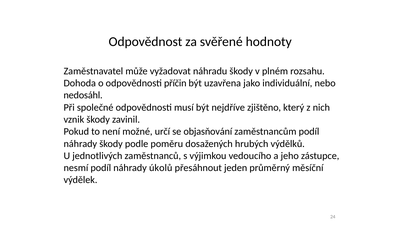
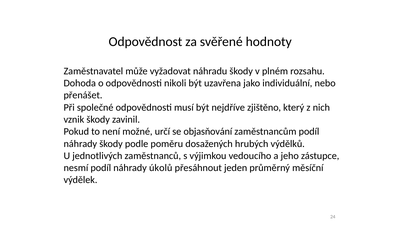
příčin: příčin -> nikoli (175, 83)
nedosáhl: nedosáhl -> přenášet (83, 95)
